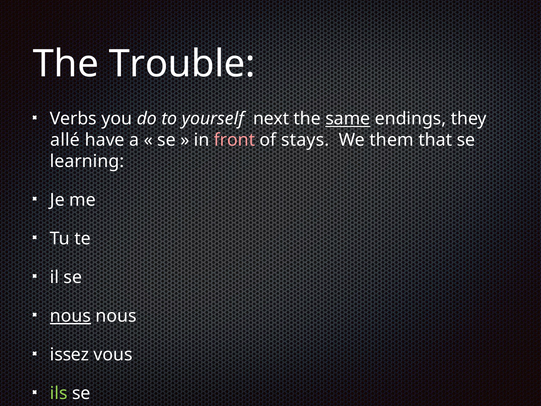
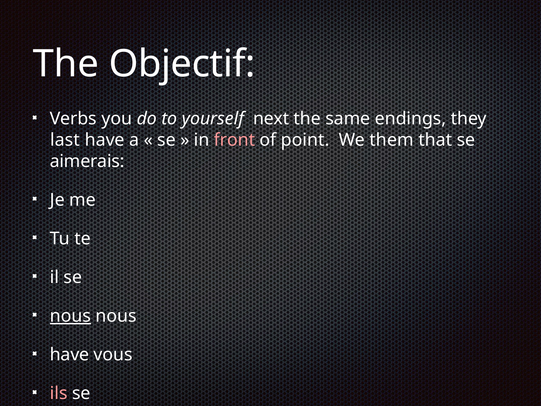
Trouble: Trouble -> Objectif (182, 64)
same underline: present -> none (348, 119)
allé: allé -> last (65, 140)
stays: stays -> point (305, 140)
learning: learning -> aimerais (87, 161)
issez: issez -> have (70, 355)
ils colour: light green -> pink (59, 393)
